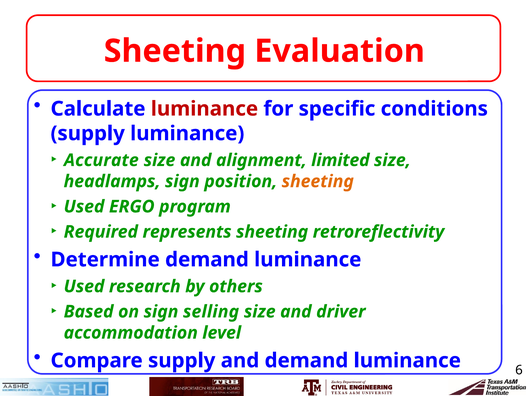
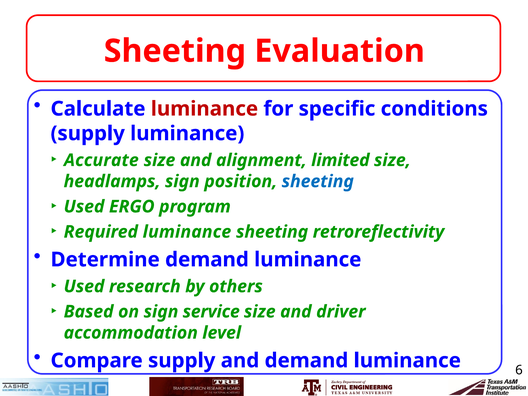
sheeting colour: orange -> blue (318, 181)
Required represents: represents -> luminance (187, 232)
selling: selling -> service (211, 312)
